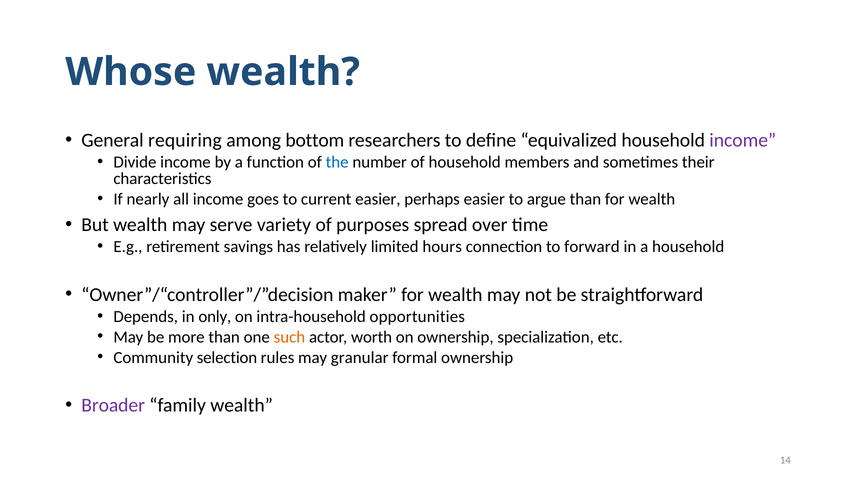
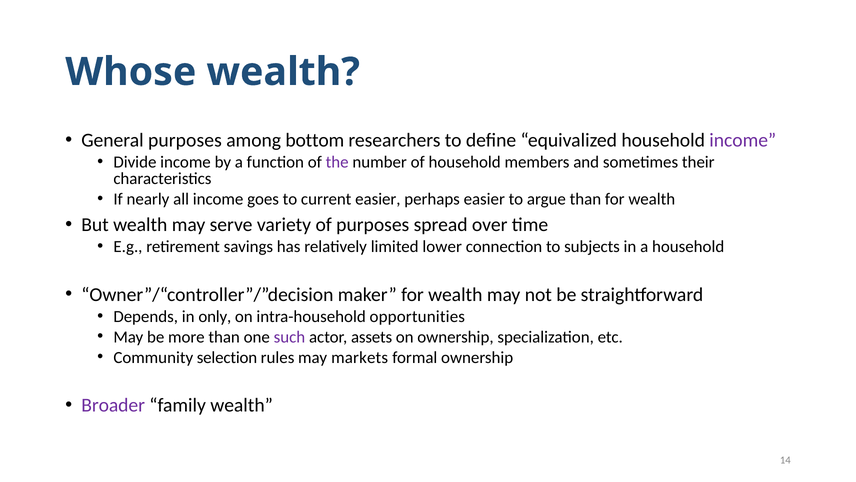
General requiring: requiring -> purposes (185, 140)
the colour: blue -> purple (337, 162)
hours: hours -> lower (442, 246)
forward: forward -> subjects (592, 246)
such colour: orange -> purple (289, 337)
worth: worth -> assets (372, 337)
granular: granular -> markets (360, 357)
